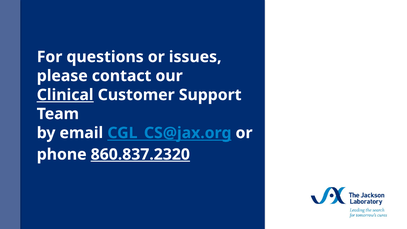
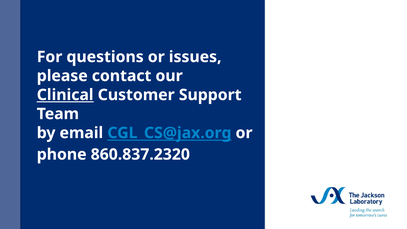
860.837.2320 underline: present -> none (140, 154)
